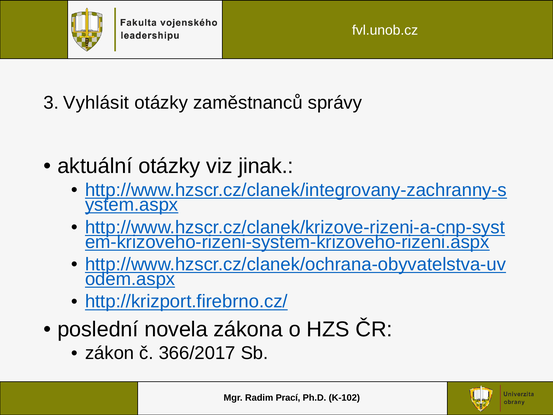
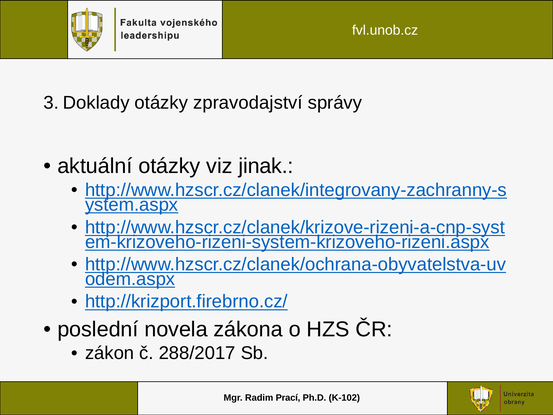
Vyhlásit: Vyhlásit -> Doklady (96, 103)
zaměstnanců: zaměstnanců -> zpravodajství (248, 103)
366/2017: 366/2017 -> 288/2017 (197, 353)
